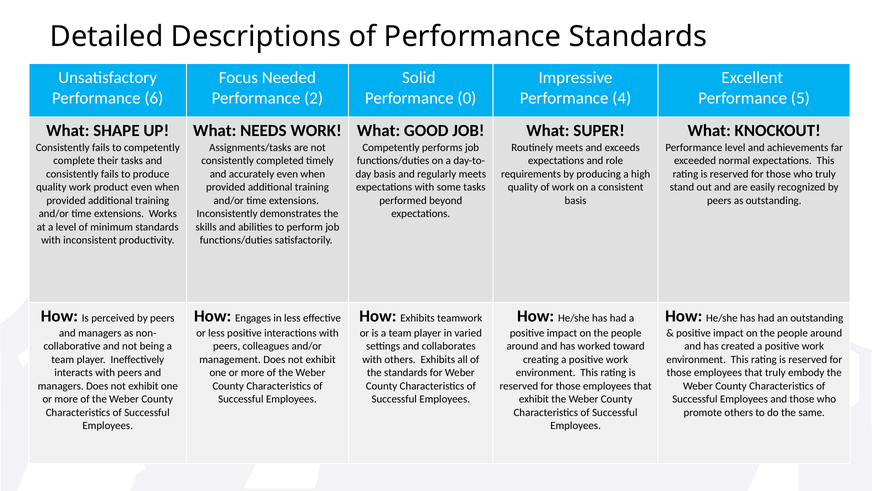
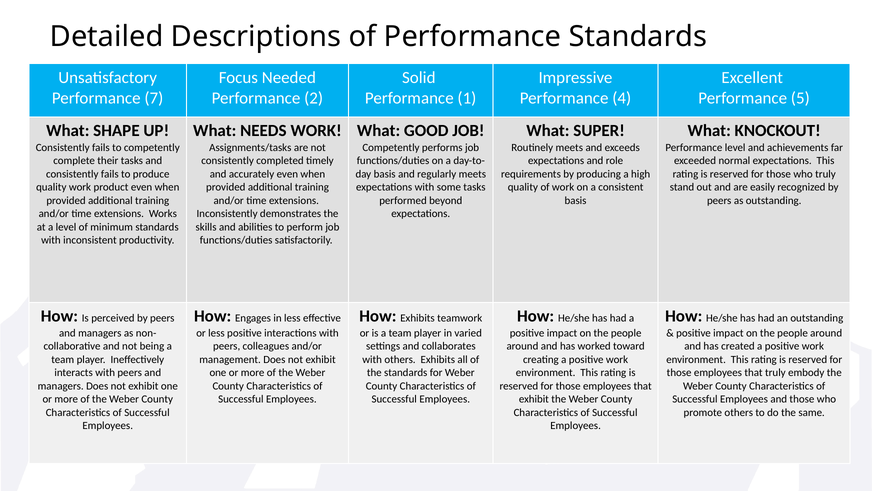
6: 6 -> 7 (154, 98)
0: 0 -> 1 (467, 98)
